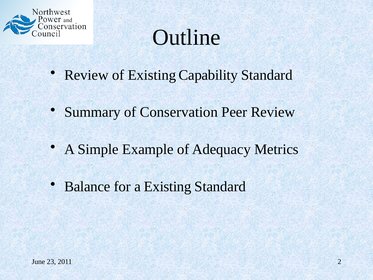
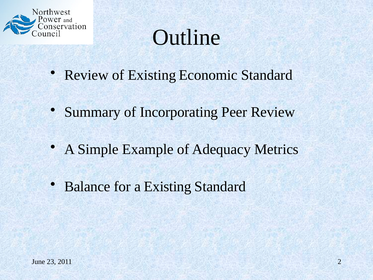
Capability: Capability -> Economic (208, 75)
Conservation: Conservation -> Incorporating (179, 112)
